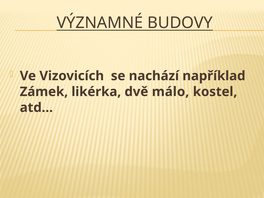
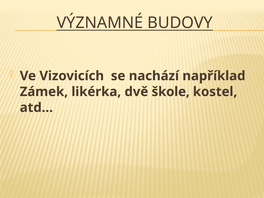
málo: málo -> škole (171, 92)
